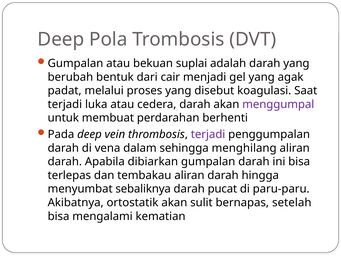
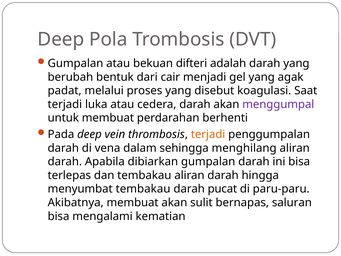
suplai: suplai -> difteri (192, 63)
terjadi colour: purple -> orange (208, 134)
menyumbat sebaliknya: sebaliknya -> tembakau (143, 189)
Akibatnya ortostatik: ortostatik -> membuat (133, 202)
setelah: setelah -> saluran (292, 202)
